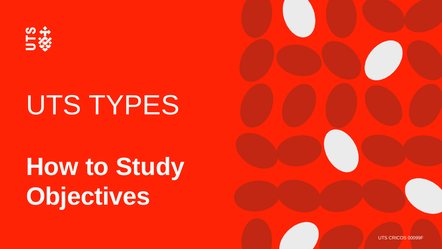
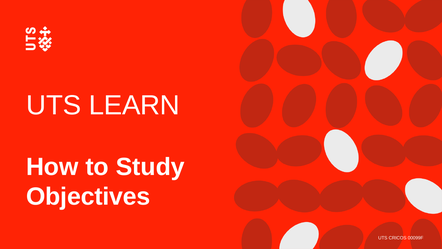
TYPES: TYPES -> LEARN (134, 105)
